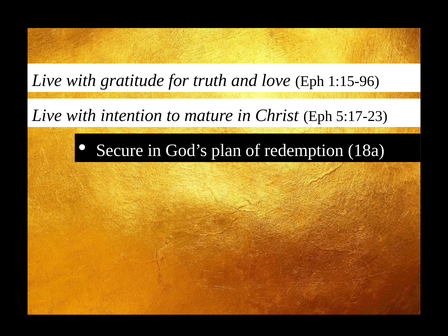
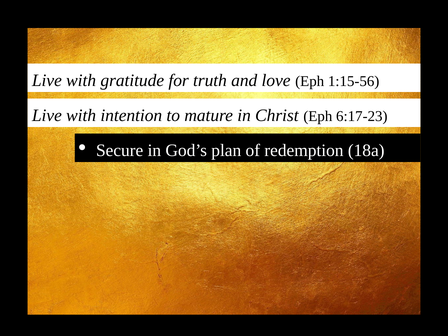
1:15-96: 1:15-96 -> 1:15-56 (354, 81)
5:17-23: 5:17-23 -> 6:17-23 (362, 116)
